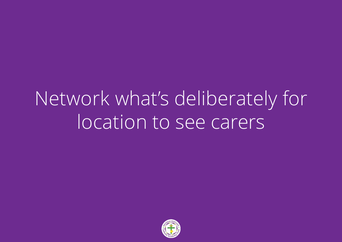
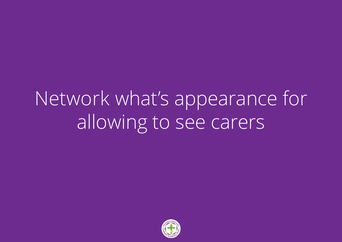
deliberately: deliberately -> appearance (226, 99)
location: location -> allowing (112, 122)
